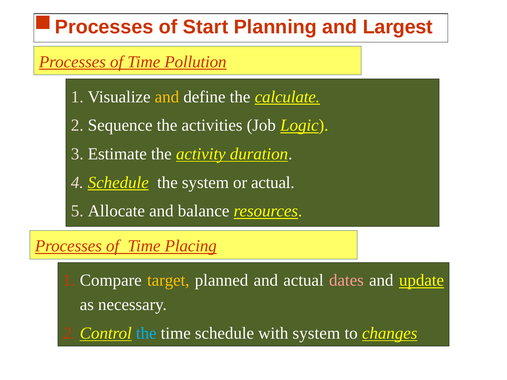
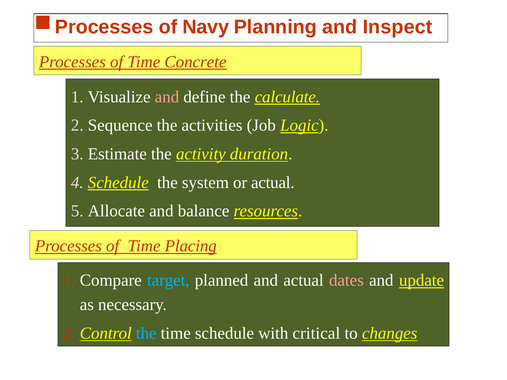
Start: Start -> Navy (206, 27)
Largest: Largest -> Inspect (398, 27)
Pollution: Pollution -> Concrete (195, 62)
and colour: yellow -> pink (167, 97)
target colour: yellow -> light blue (168, 280)
with system: system -> critical (316, 333)
